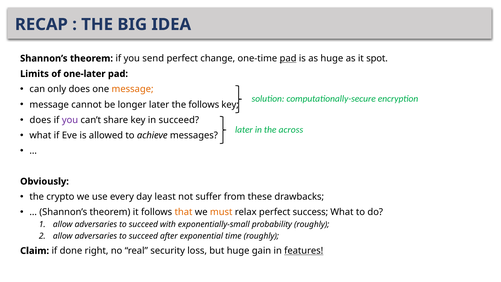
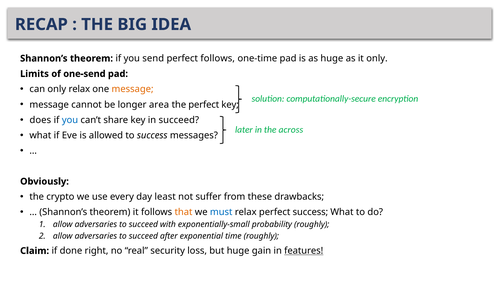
perfect change: change -> follows (218, 58)
pad underline: present -> none (288, 58)
it spot: spot -> only (377, 58)
one-later: one-later -> one-send (84, 74)
only does: does -> relax (79, 89)
longer later: later -> area (159, 105)
the follows: follows -> perfect (204, 105)
you colour: purple -> blue (70, 120)
to achieve: achieve -> success (152, 135)
must colour: orange -> blue (221, 212)
